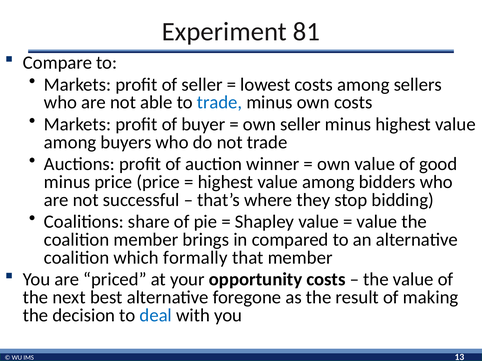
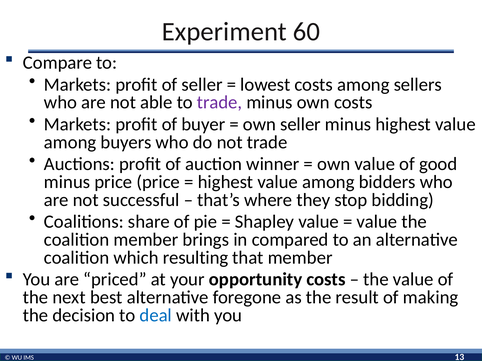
81: 81 -> 60 (306, 32)
trade colour: blue -> purple (220, 103)
formally: formally -> resulting (196, 258)
